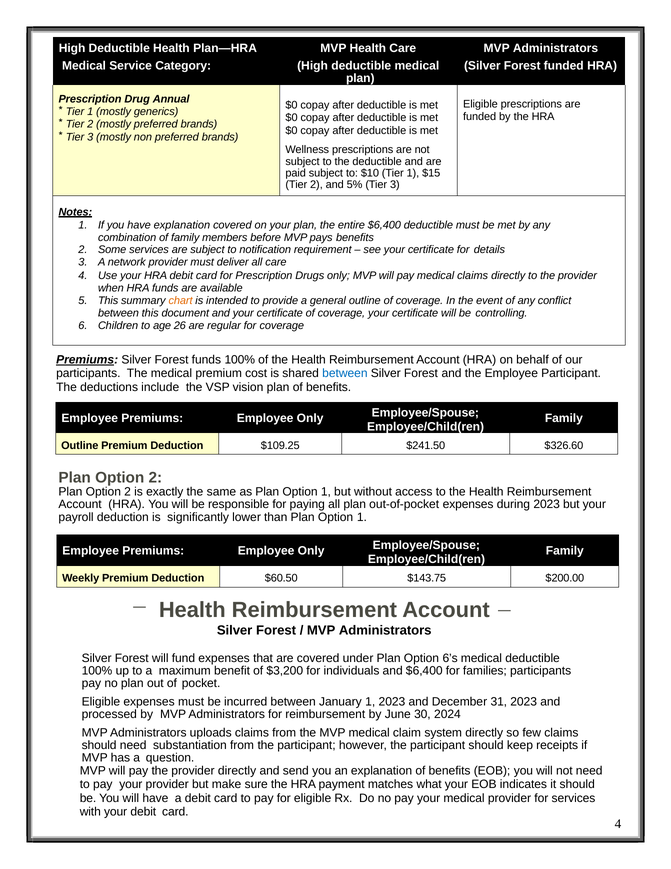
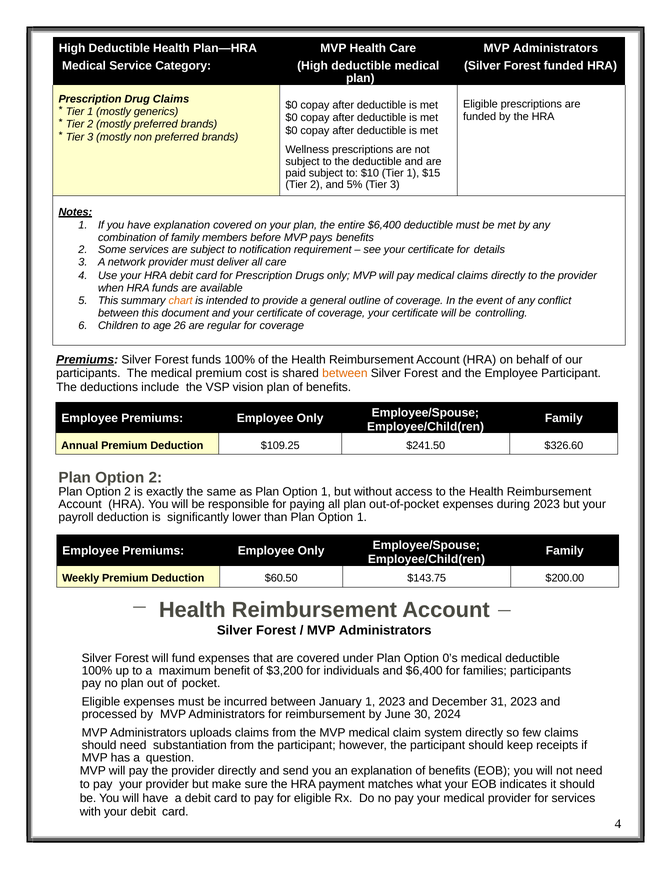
Drug Annual: Annual -> Claims (171, 99)
between colour: blue -> orange (345, 373)
Outline: Outline -> Annual (80, 445)
6’s: 6’s -> 0’s (450, 658)
